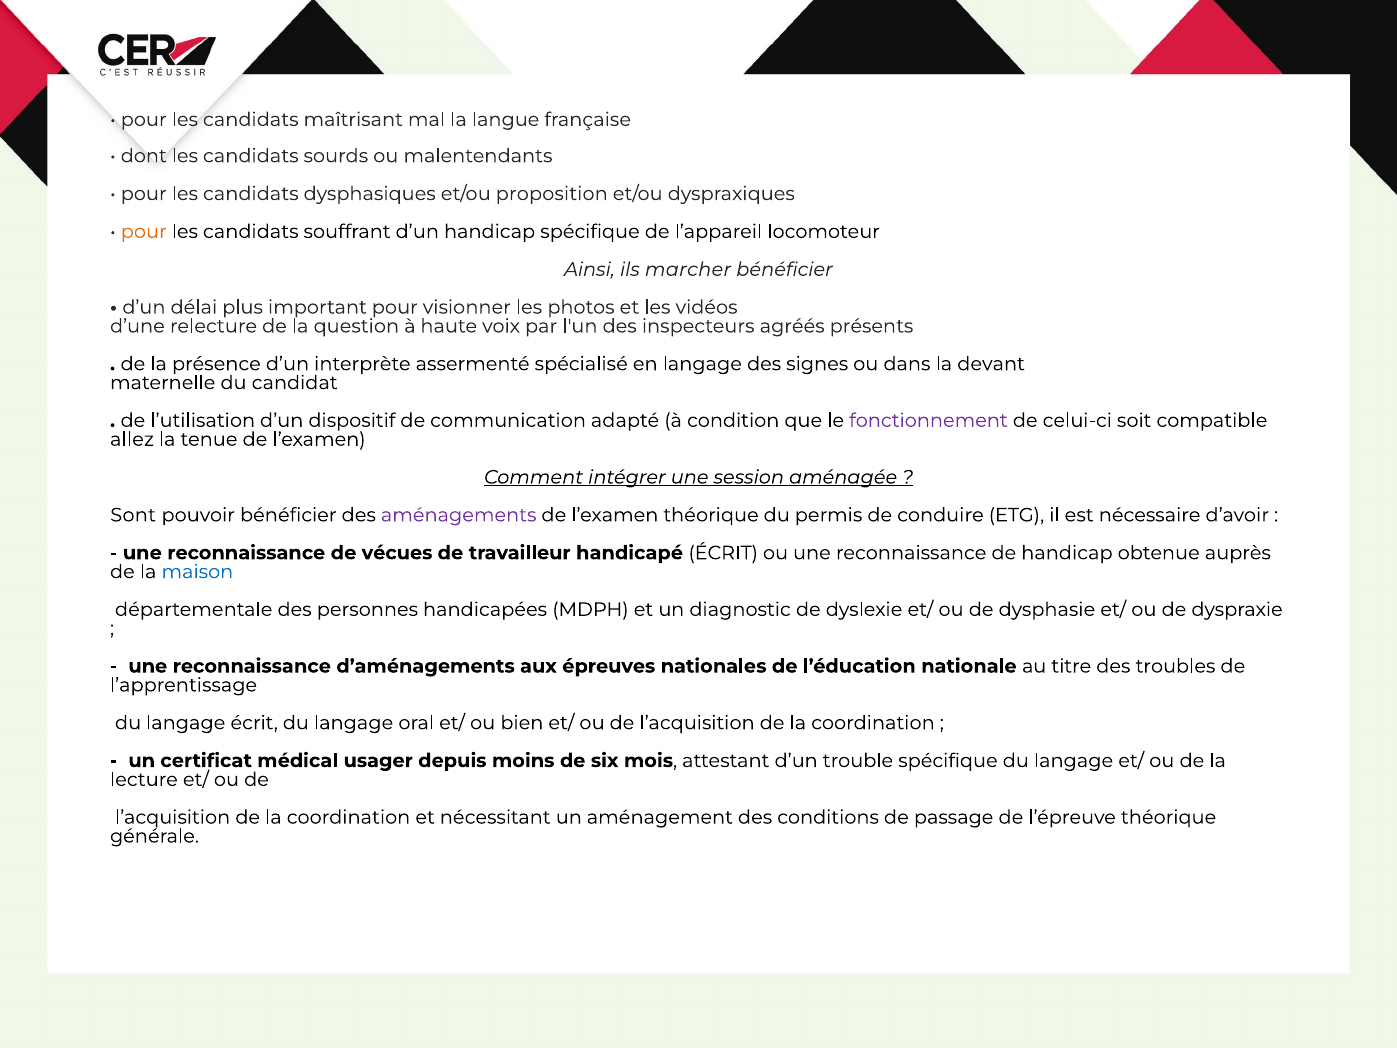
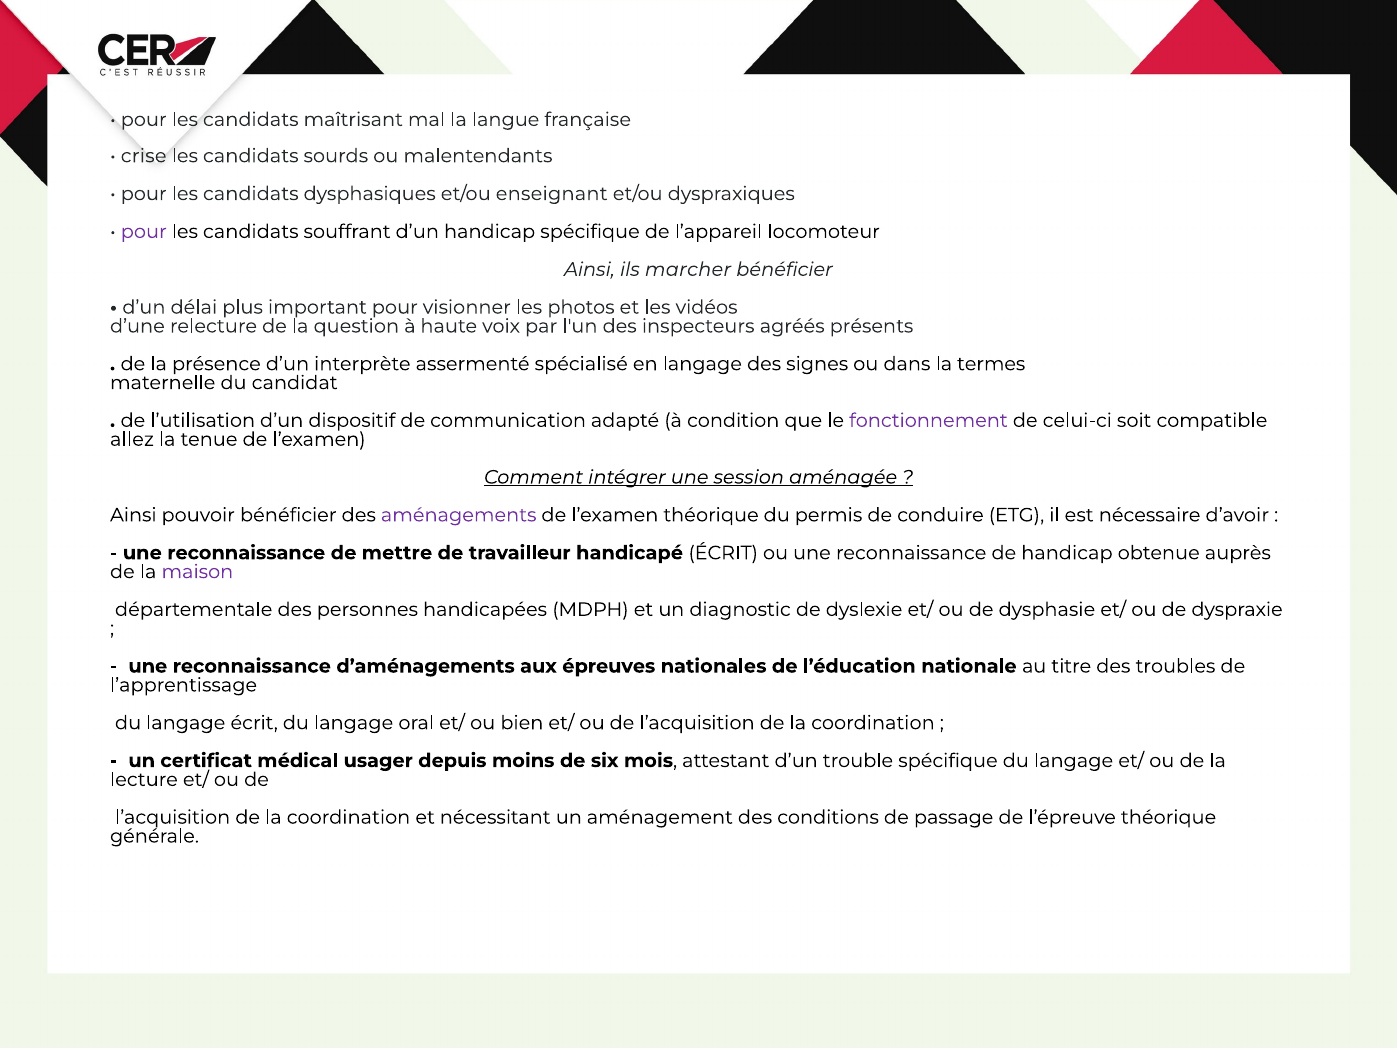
dont: dont -> crise (144, 156)
proposition: proposition -> enseignant (552, 194)
pour colour: orange -> purple (144, 232)
devant: devant -> termes (991, 364)
Sont: Sont -> Ainsi (133, 515)
vécues: vécues -> mettre (397, 553)
maison colour: blue -> purple (197, 572)
